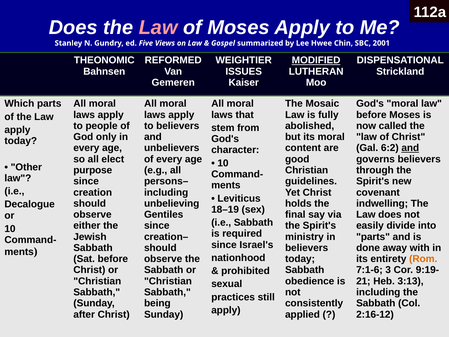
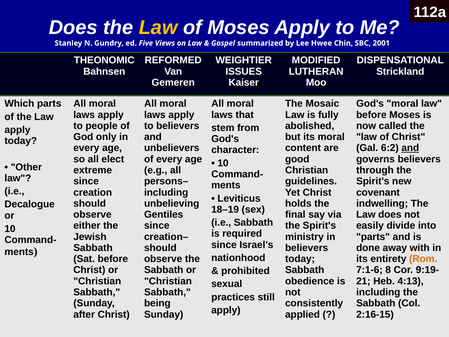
Law colour: pink -> yellow (158, 28)
MODIFIED underline: present -> none (316, 60)
purpose: purpose -> extreme (93, 170)
3: 3 -> 8 (388, 270)
3:13: 3:13 -> 4:13 (411, 281)
2:16-12: 2:16-12 -> 2:16-15 (375, 314)
